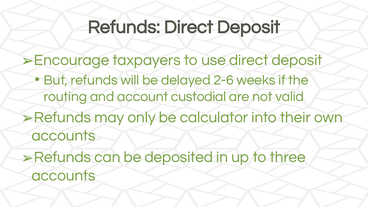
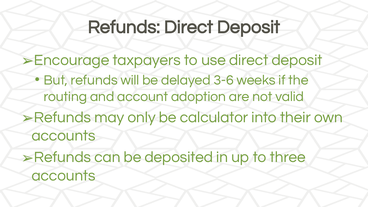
2-6: 2-6 -> 3-6 (224, 80)
custodial: custodial -> adoption (198, 97)
